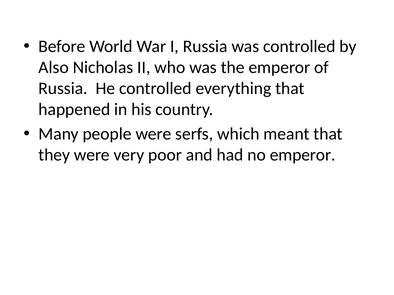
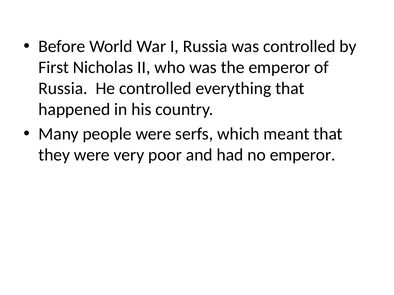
Also: Also -> First (54, 68)
